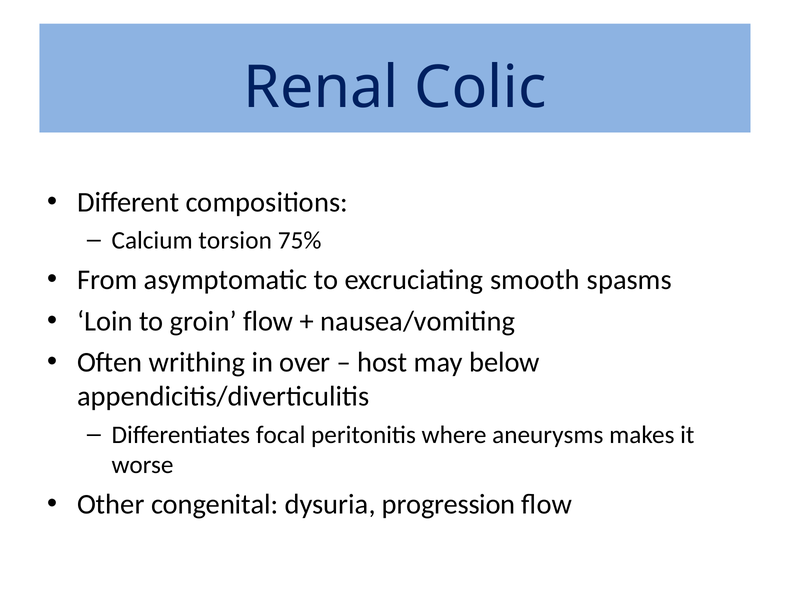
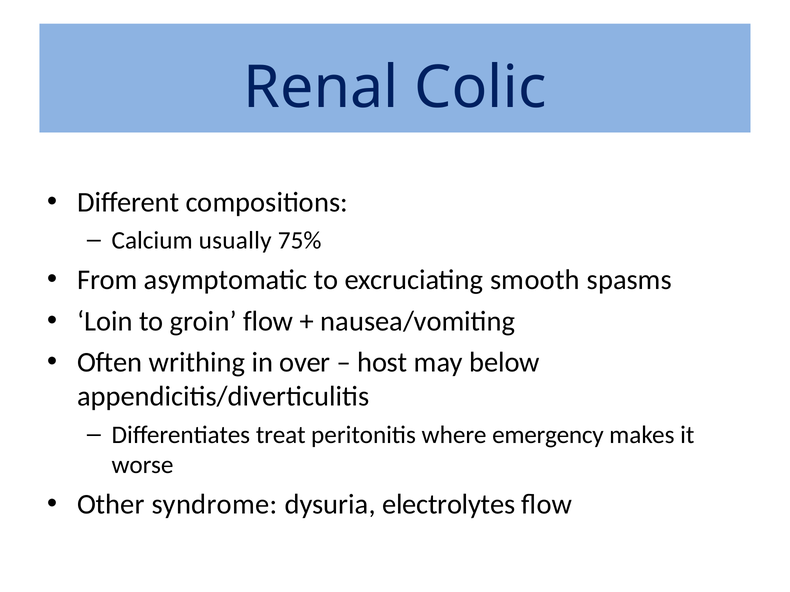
torsion: torsion -> usually (235, 241)
focal: focal -> treat (281, 435)
aneurysms: aneurysms -> emergency (548, 435)
congenital: congenital -> syndrome (214, 505)
progression: progression -> electrolytes (449, 505)
